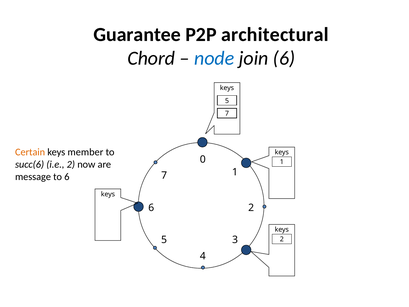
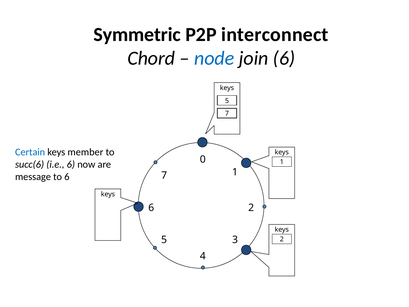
Guarantee: Guarantee -> Symmetric (137, 34)
architectural: architectural -> interconnect (275, 34)
Certain colour: orange -> blue (30, 152)
i.e 2: 2 -> 6 (71, 164)
